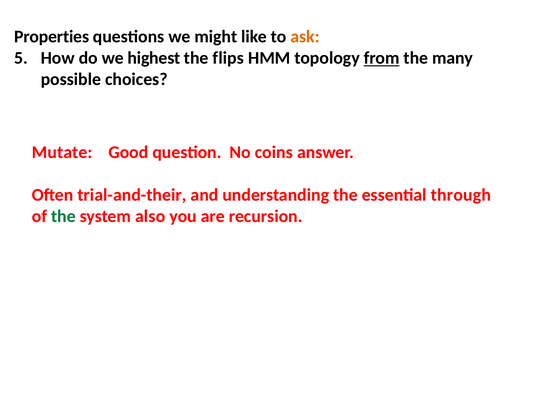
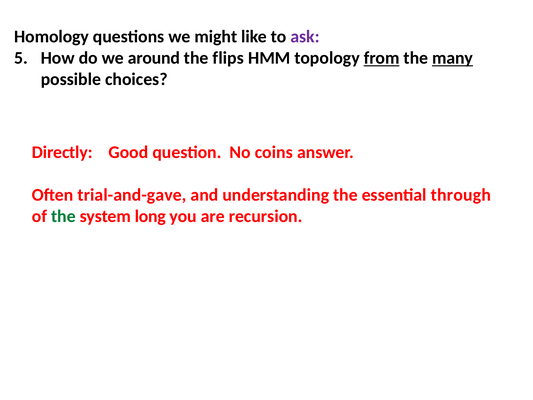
Properties: Properties -> Homology (52, 37)
ask colour: orange -> purple (305, 37)
highest: highest -> around (154, 58)
many underline: none -> present (453, 58)
Mutate: Mutate -> Directly (62, 152)
trial-and-their: trial-and-their -> trial-and-gave (132, 195)
also: also -> long (150, 216)
